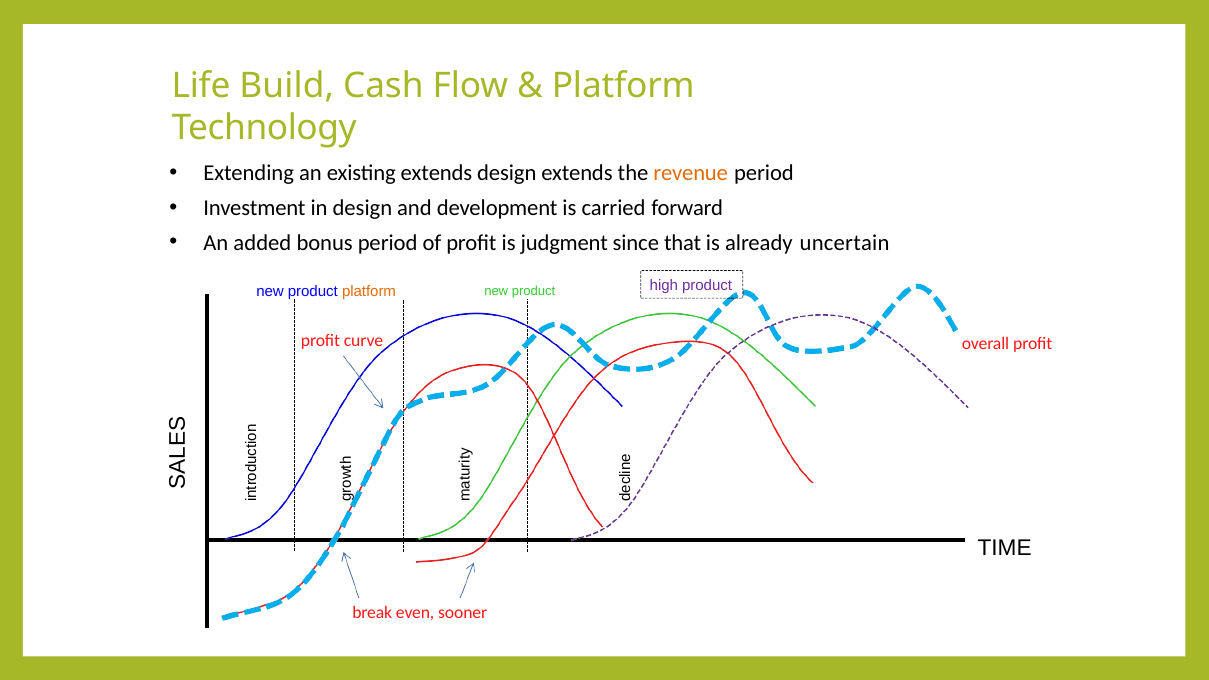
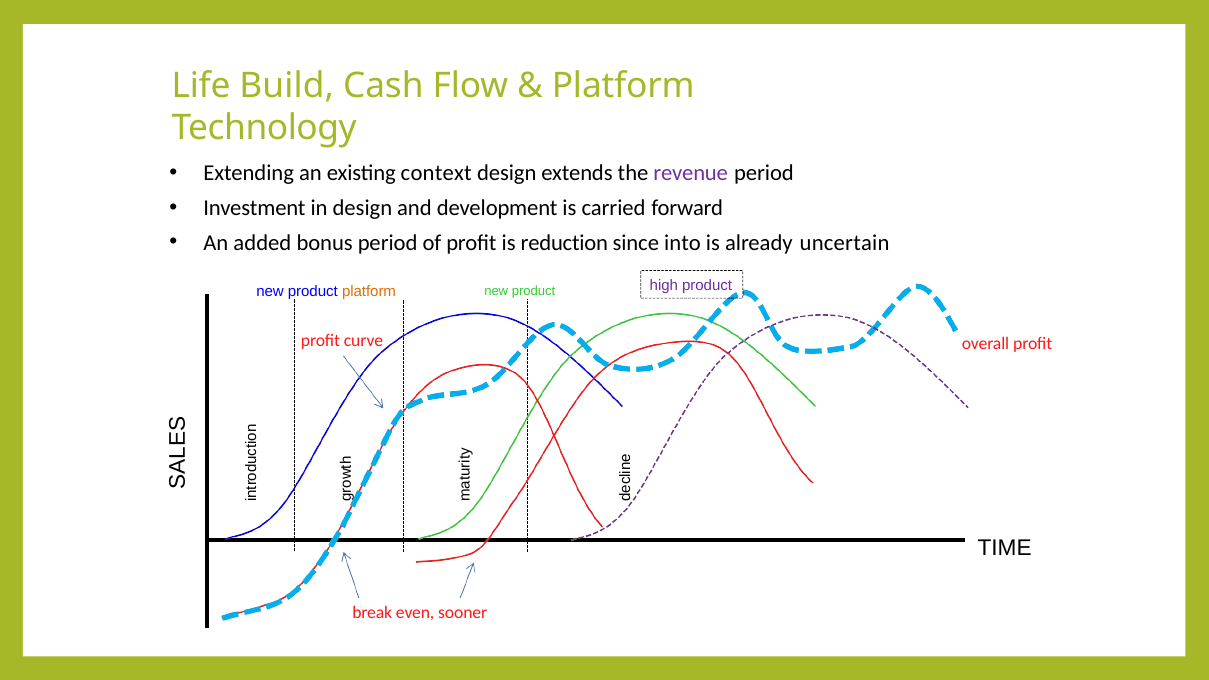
existing extends: extends -> context (436, 173)
revenue colour: orange -> purple (691, 173)
judgment: judgment -> reduction (564, 243)
that: that -> into (682, 243)
